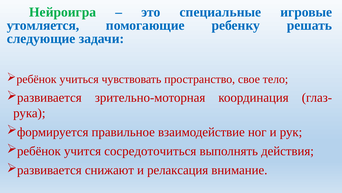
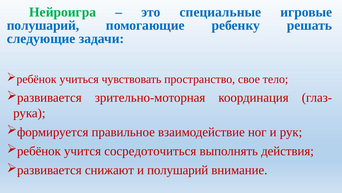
утомляется: утомляется -> полушарий (43, 25)
и релаксация: релаксация -> полушарий (178, 170)
